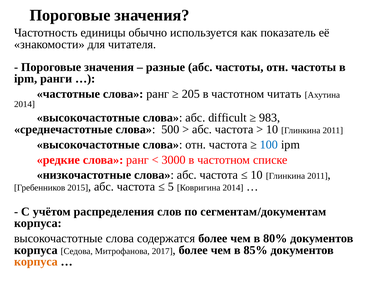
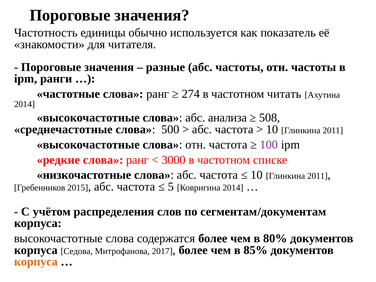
205: 205 -> 274 (191, 94)
difficult: difficult -> анализа (228, 118)
983: 983 -> 508 (270, 118)
100 colour: blue -> purple (269, 145)
